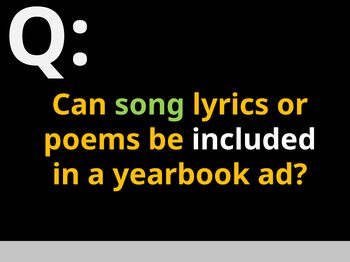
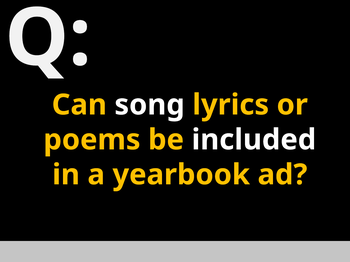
song colour: light green -> white (150, 105)
